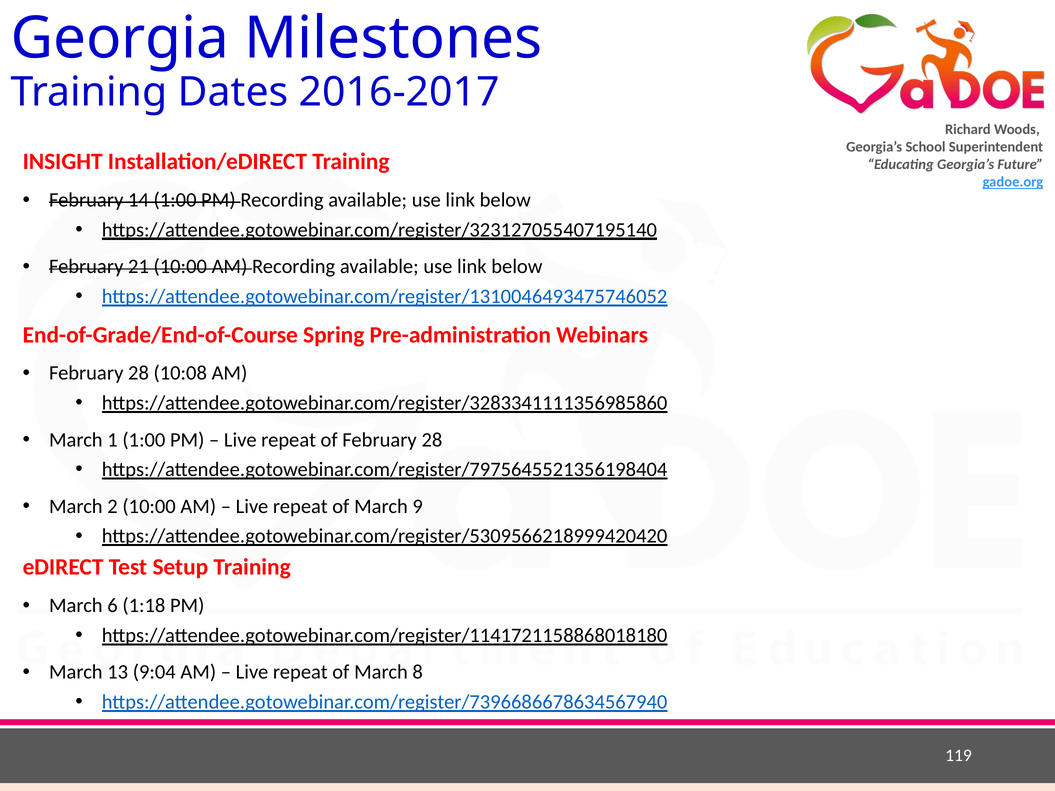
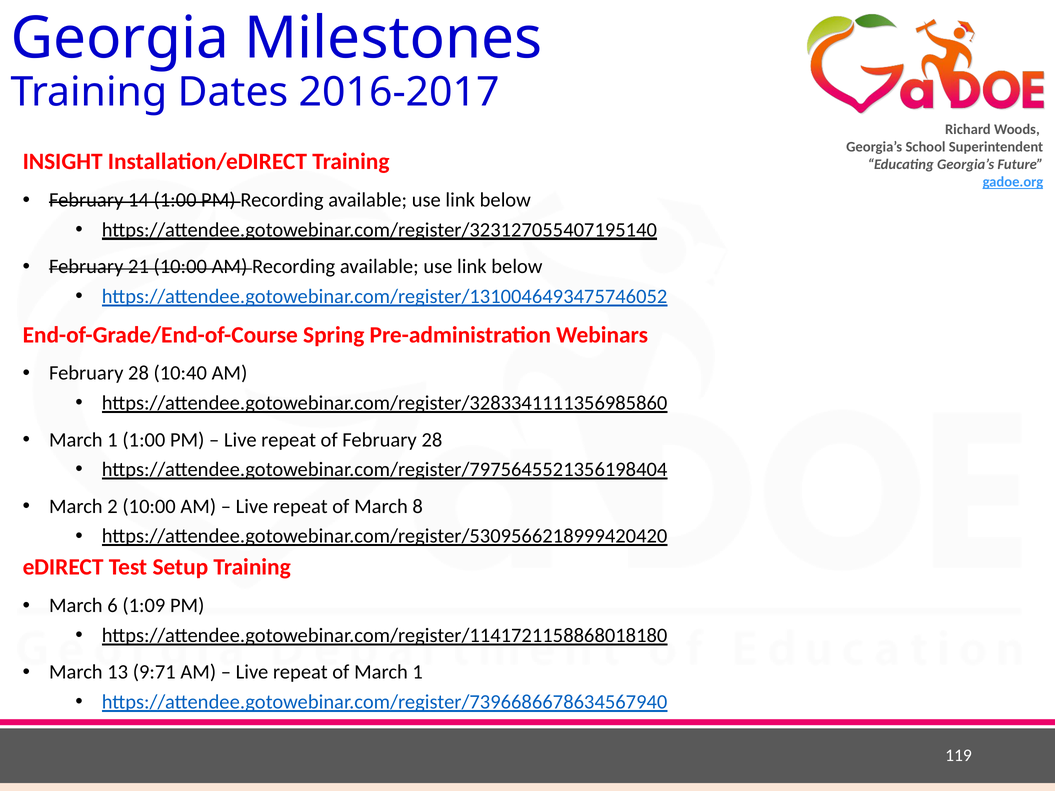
10:08: 10:08 -> 10:40 (180, 373)
9: 9 -> 8 (418, 507)
1:18: 1:18 -> 1:09 (144, 606)
9:04: 9:04 -> 9:71 (154, 672)
of March 8: 8 -> 1 (418, 672)
